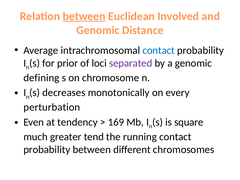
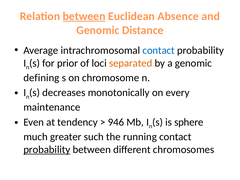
Involved: Involved -> Absence (178, 16)
separated colour: purple -> orange (131, 63)
perturbation: perturbation -> maintenance (52, 107)
169: 169 -> 946 (116, 122)
square: square -> sphere (189, 122)
tend: tend -> such (94, 137)
probability underline: none -> present (47, 150)
